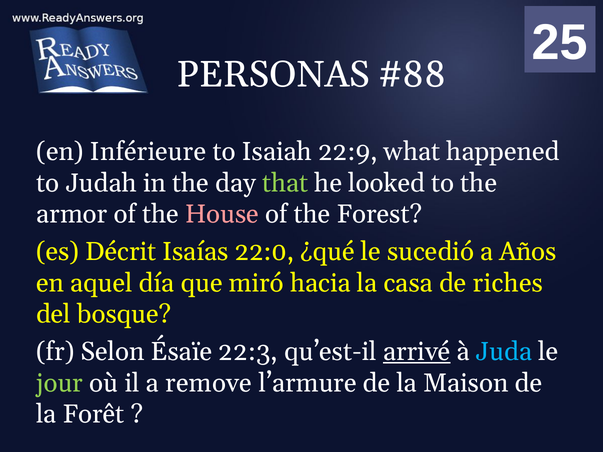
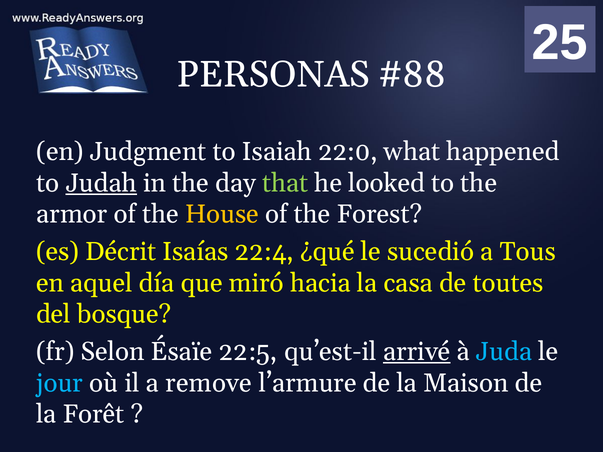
Inférieure: Inférieure -> Judgment (148, 152)
22:9: 22:9 -> 22:0 (348, 152)
Judah underline: none -> present (101, 183)
House colour: pink -> yellow (222, 214)
22:0: 22:0 -> 22:4 (264, 252)
Años: Años -> Tous (528, 252)
riches: riches -> toutes (508, 283)
22:3: 22:3 -> 22:5 (248, 352)
jour colour: light green -> light blue (60, 383)
